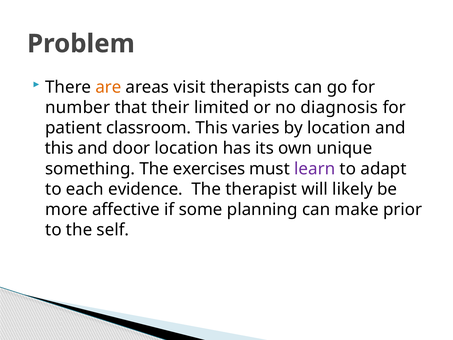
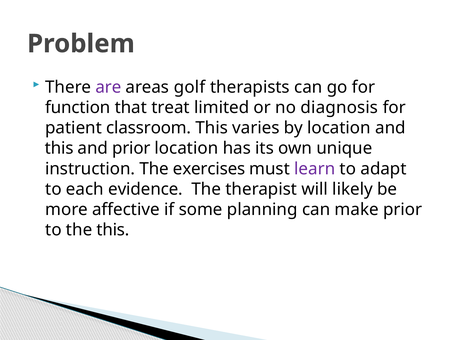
are colour: orange -> purple (108, 87)
visit: visit -> golf (190, 87)
number: number -> function (78, 107)
their: their -> treat (171, 107)
and door: door -> prior (131, 148)
something: something -> instruction (90, 169)
the self: self -> this (113, 230)
